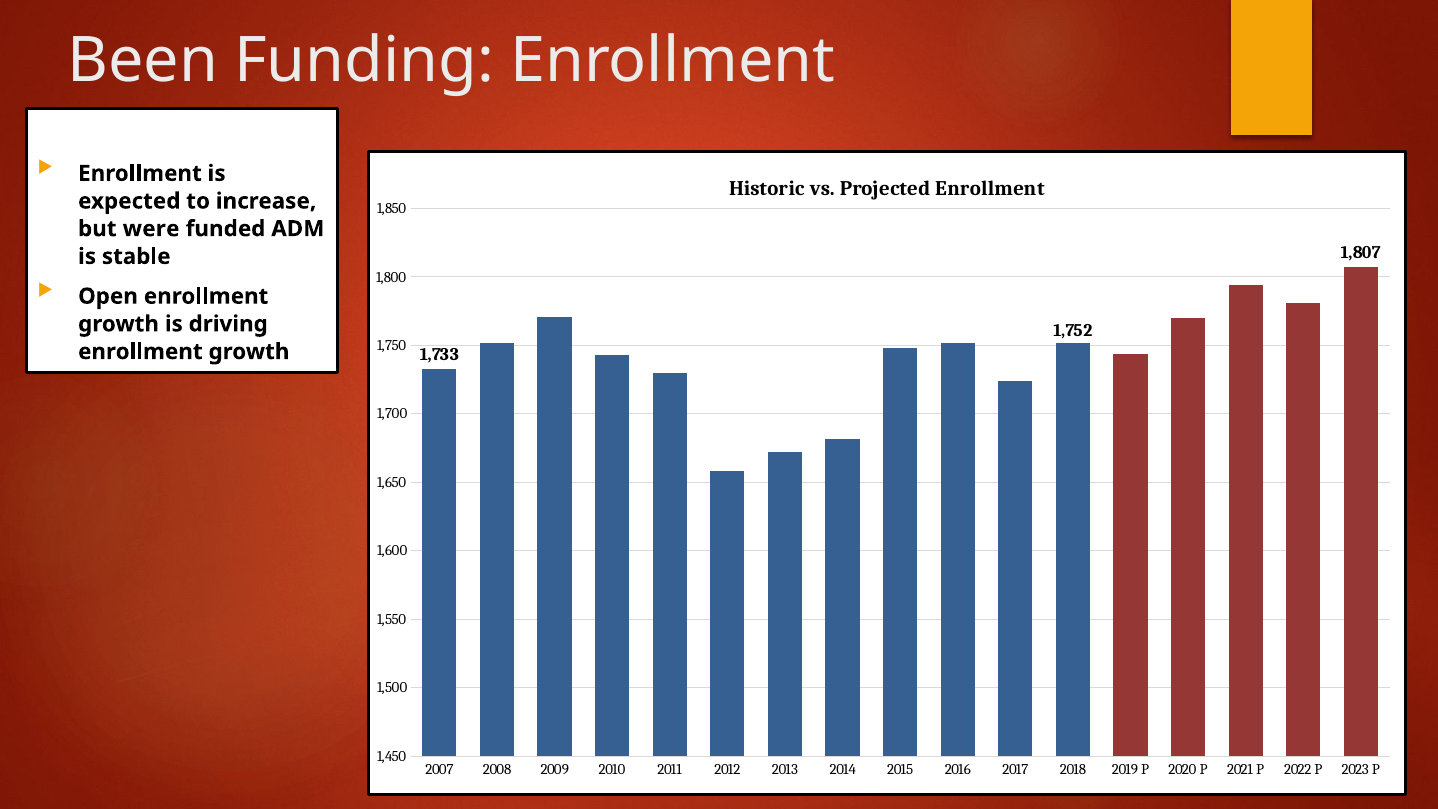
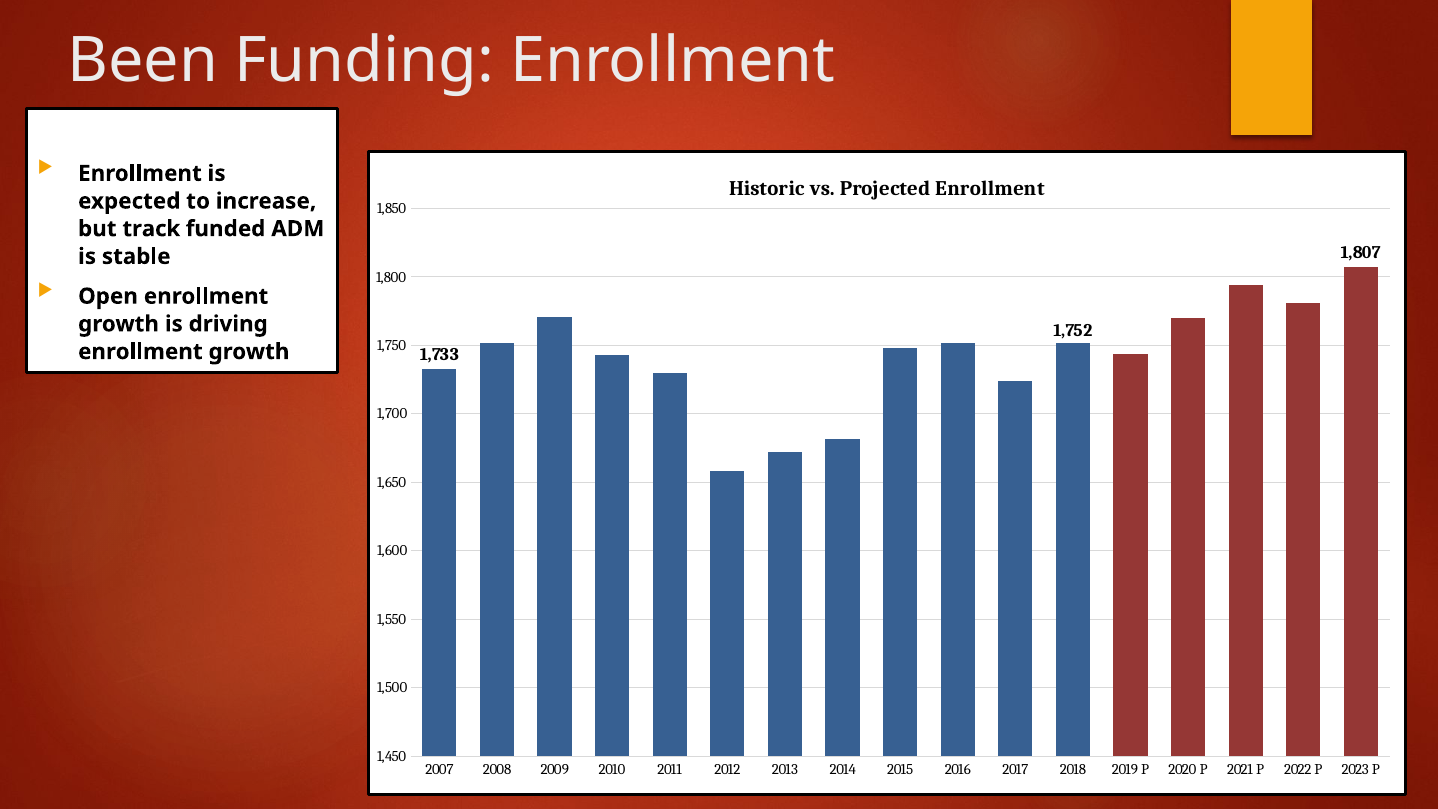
were: were -> track (151, 229)
